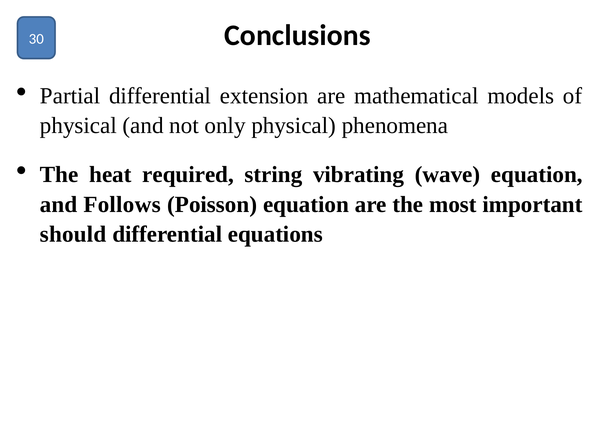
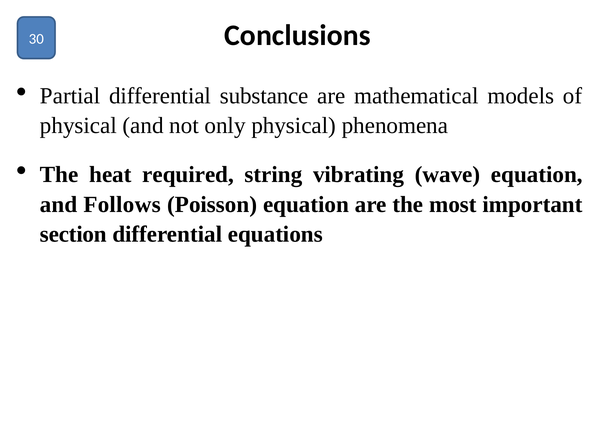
extension: extension -> substance (264, 96)
should: should -> section (73, 234)
